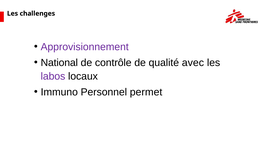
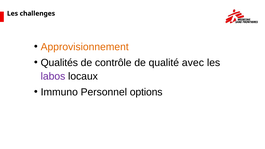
Approvisionnement colour: purple -> orange (85, 47)
National: National -> Qualités (59, 63)
permet: permet -> options (146, 92)
